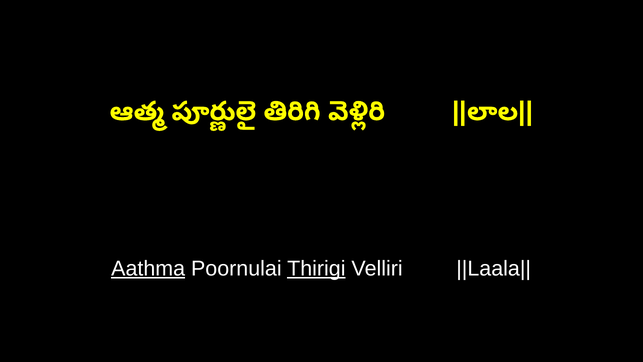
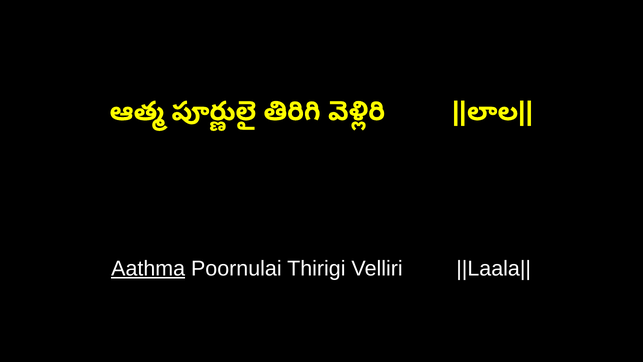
Thirigi underline: present -> none (316, 268)
